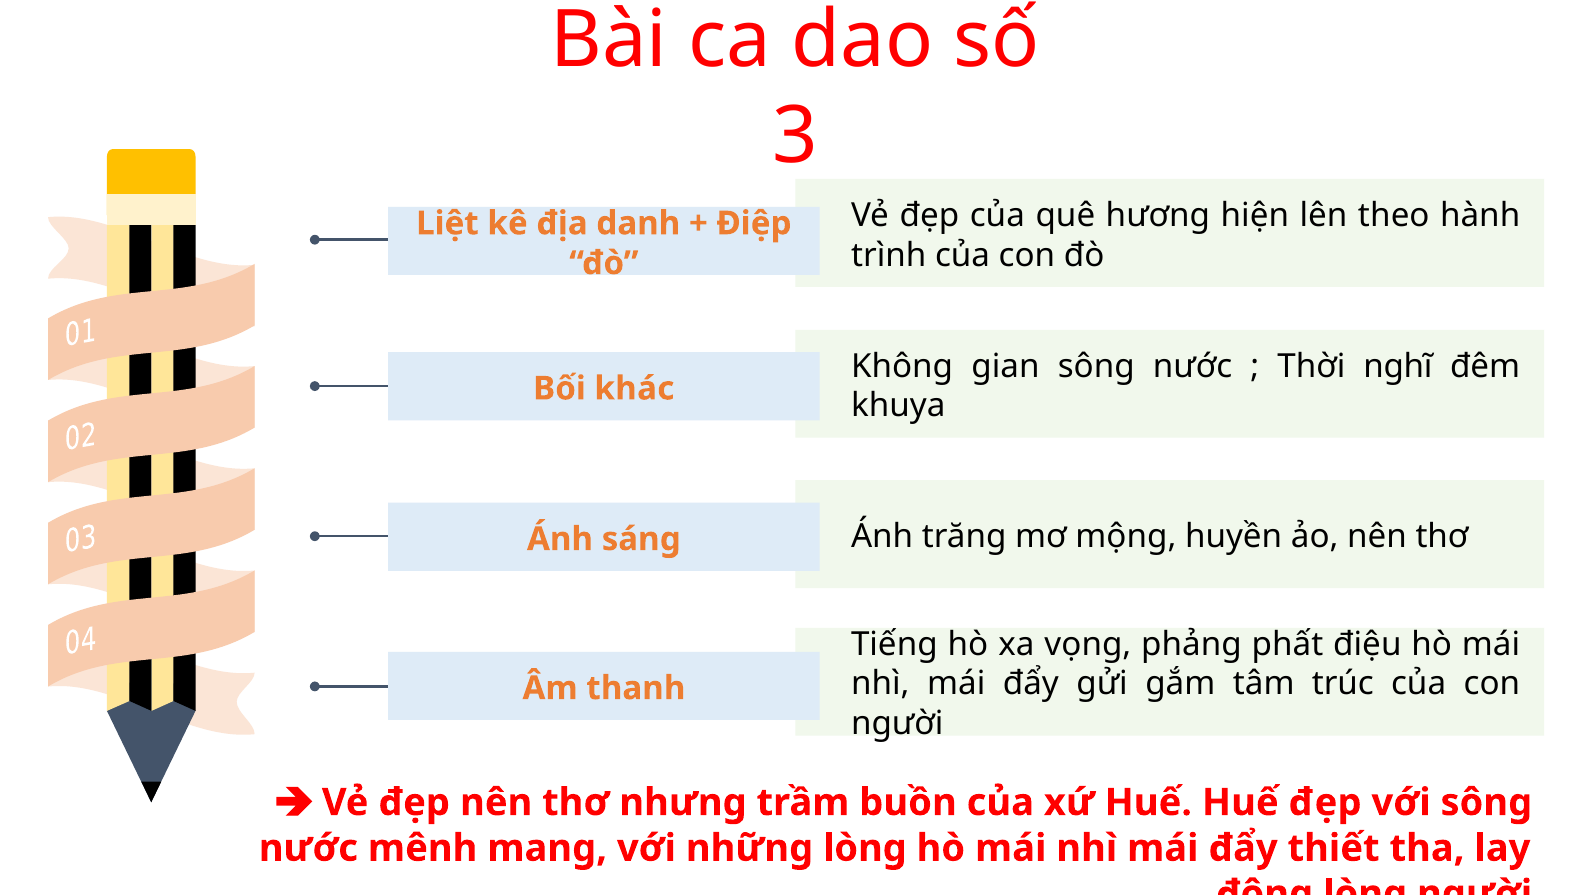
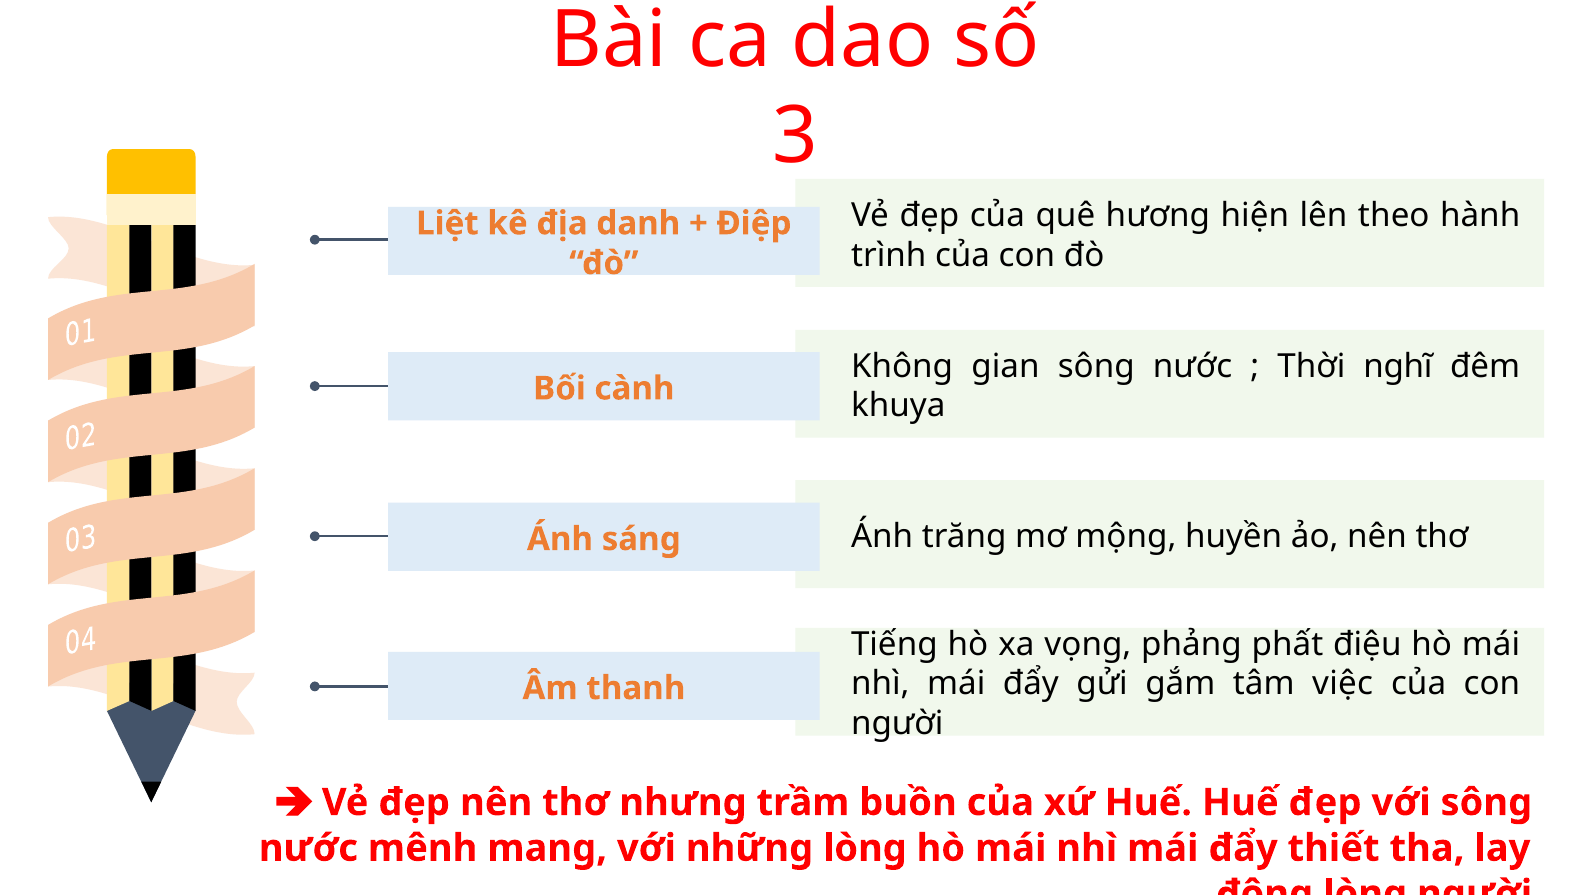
khác: khác -> cành (634, 389)
trúc: trúc -> việc (1343, 684)
